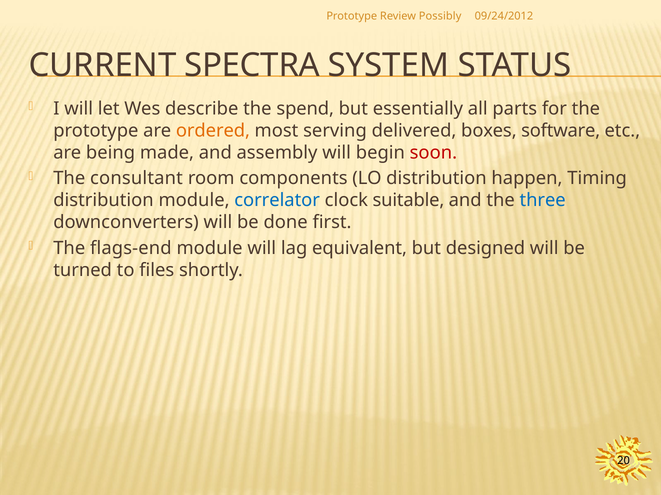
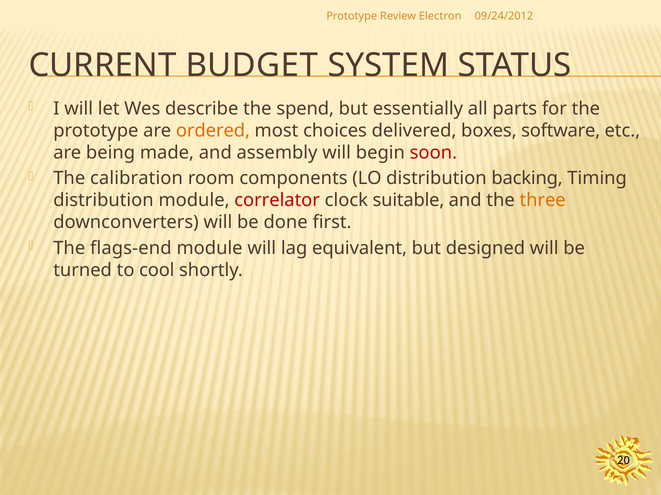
Possibly: Possibly -> Electron (440, 16)
SPECTRA: SPECTRA -> BUDGET (252, 66)
serving: serving -> choices (335, 131)
consultant: consultant -> calibration (137, 179)
happen: happen -> backing (527, 179)
correlator colour: blue -> red (277, 201)
three colour: blue -> orange (543, 201)
files: files -> cool (157, 270)
